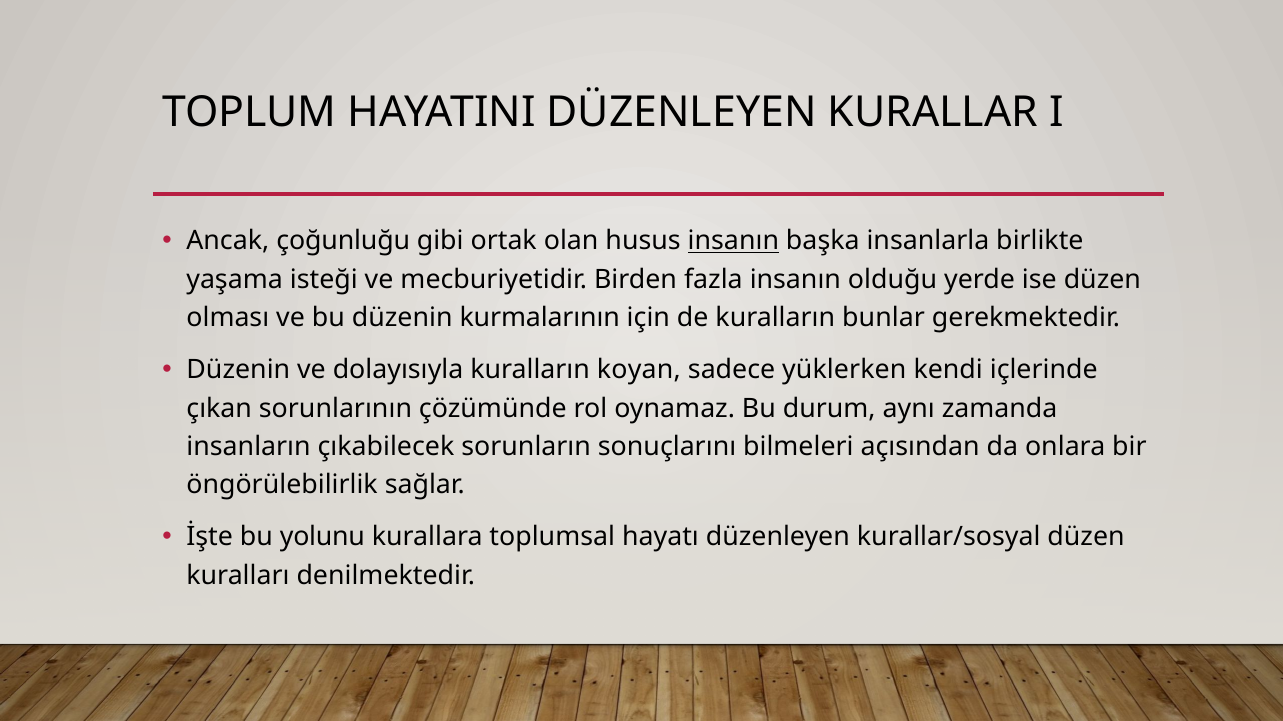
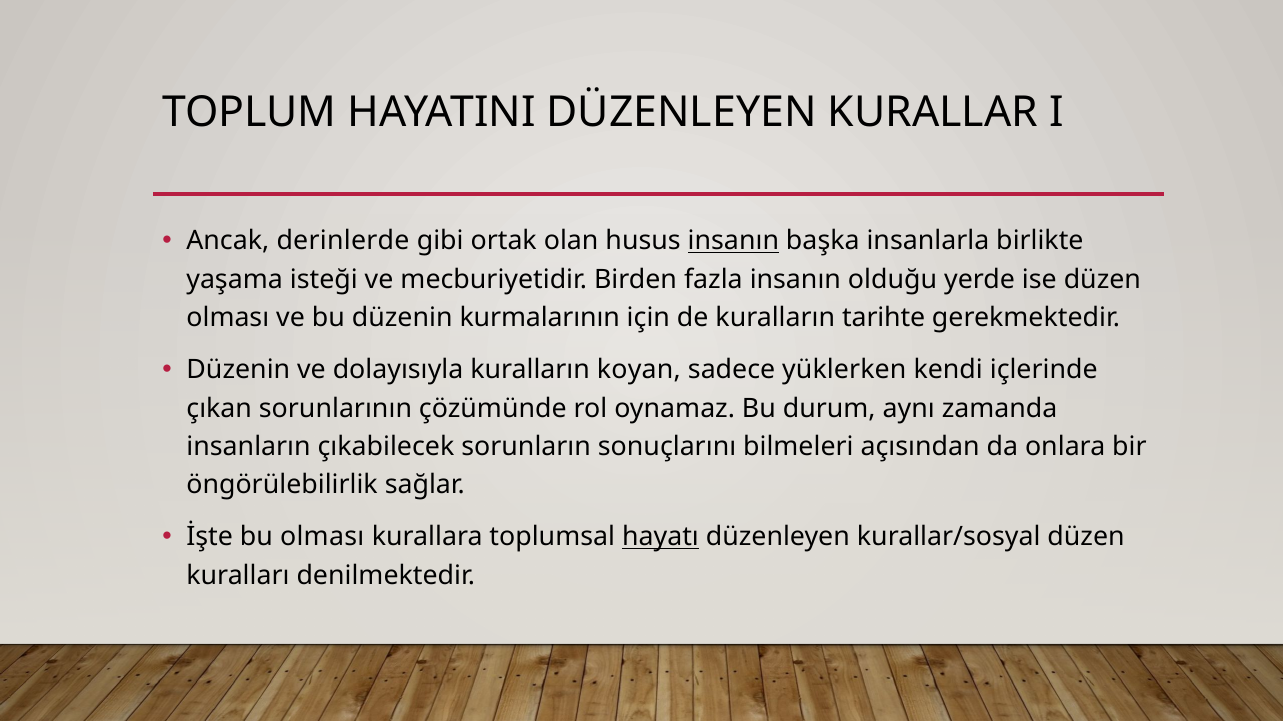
çoğunluğu: çoğunluğu -> derinlerde (343, 241)
bunlar: bunlar -> tarihte (884, 318)
bu yolunu: yolunu -> olması (322, 537)
hayatı underline: none -> present (660, 537)
